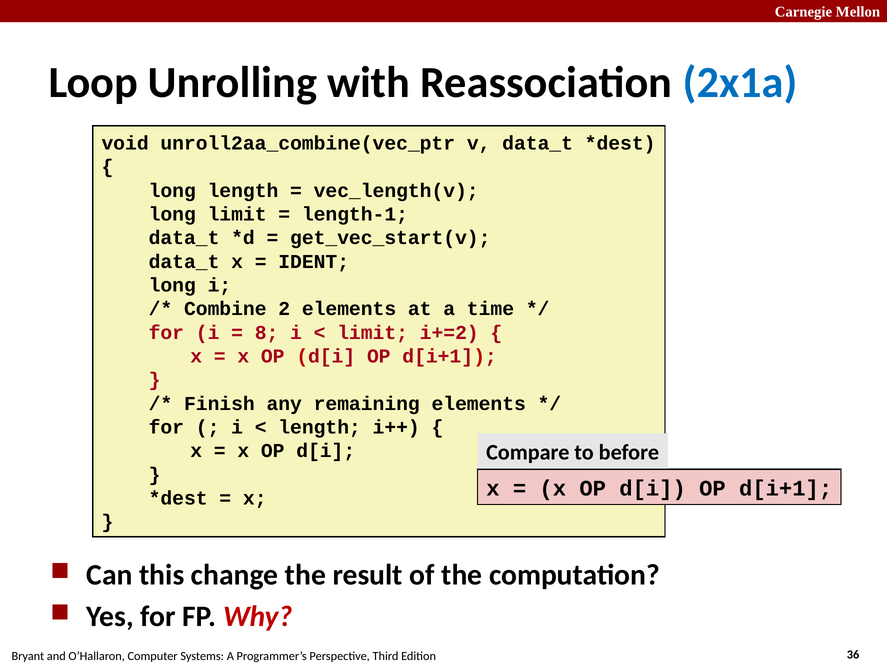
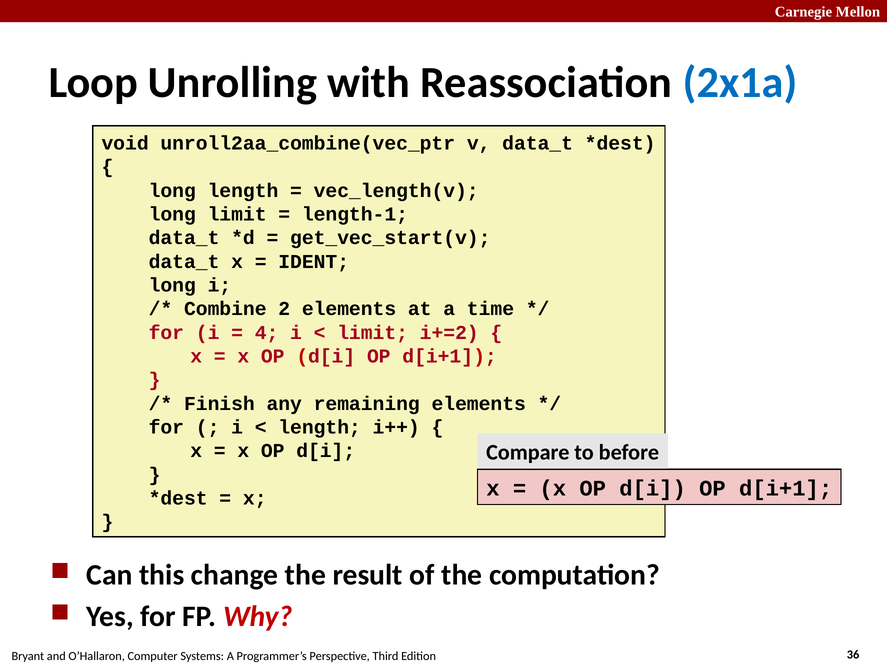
8: 8 -> 4 (267, 332)
